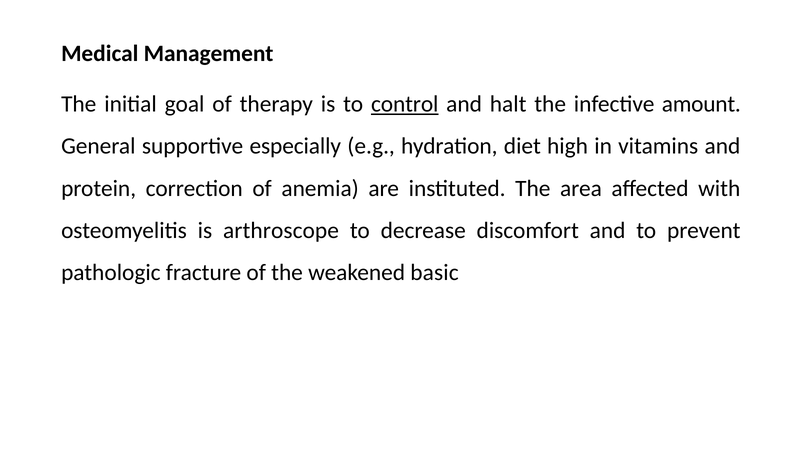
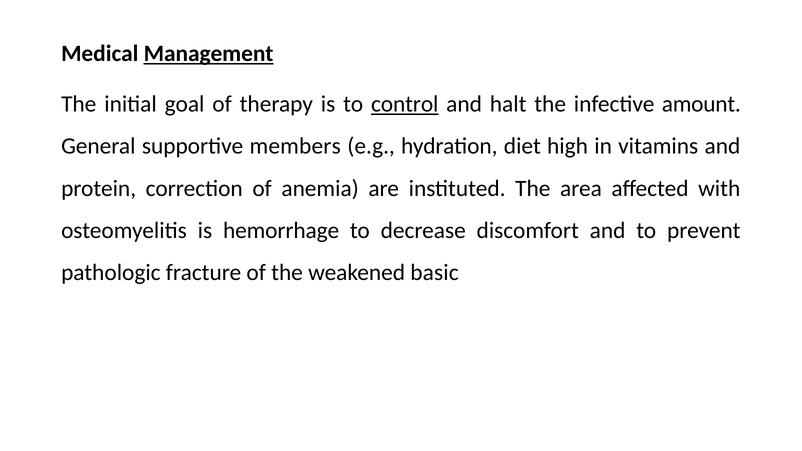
Management underline: none -> present (209, 54)
especially: especially -> members (295, 146)
arthroscope: arthroscope -> hemorrhage (281, 231)
